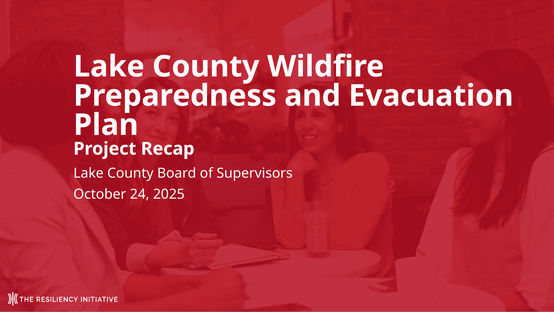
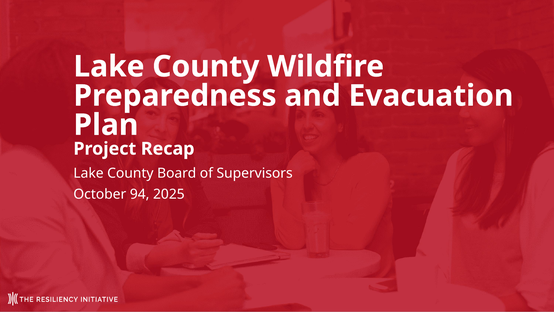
24: 24 -> 94 (140, 194)
